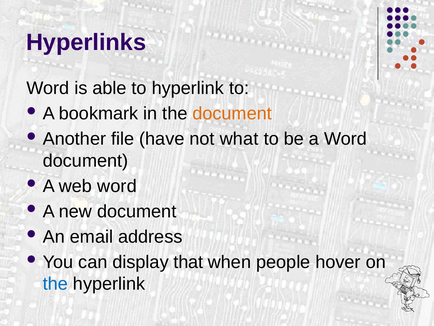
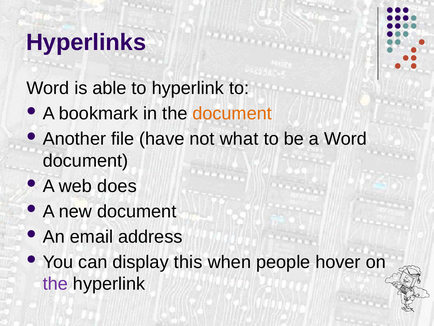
web word: word -> does (117, 186)
that: that -> this (188, 262)
the colour: blue -> purple (55, 283)
